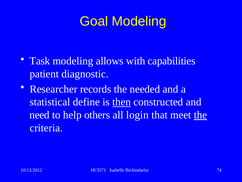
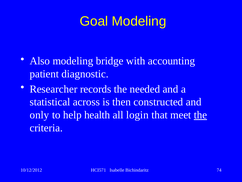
Task: Task -> Also (40, 61)
allows: allows -> bridge (110, 61)
capabilities: capabilities -> accounting (172, 61)
define: define -> across (86, 102)
then underline: present -> none (122, 102)
need: need -> only (39, 115)
others: others -> health (97, 115)
